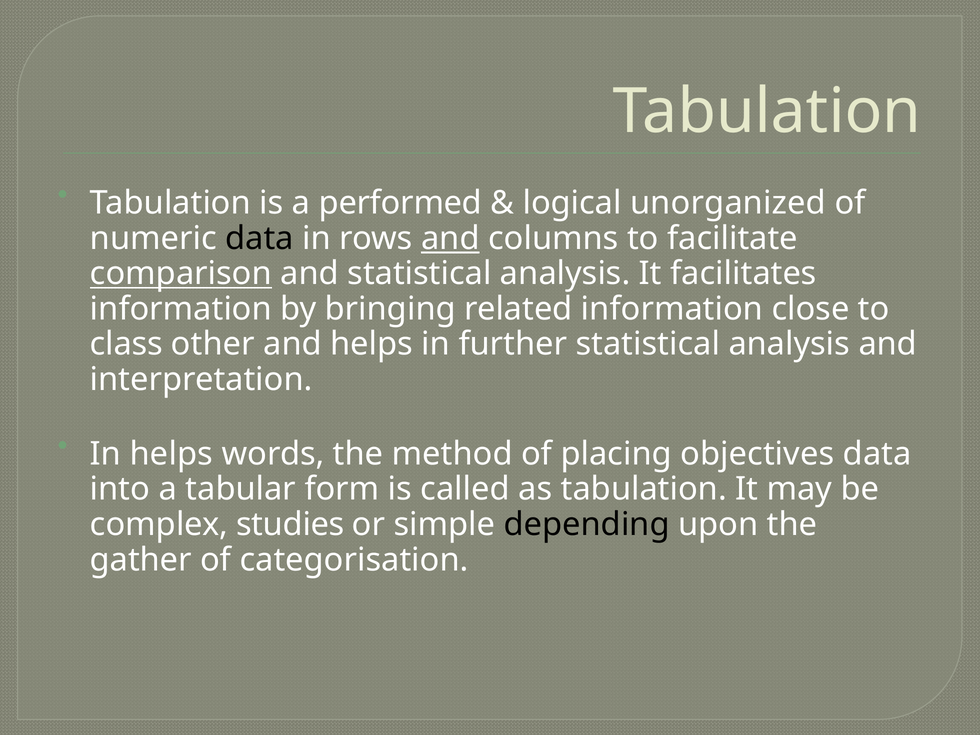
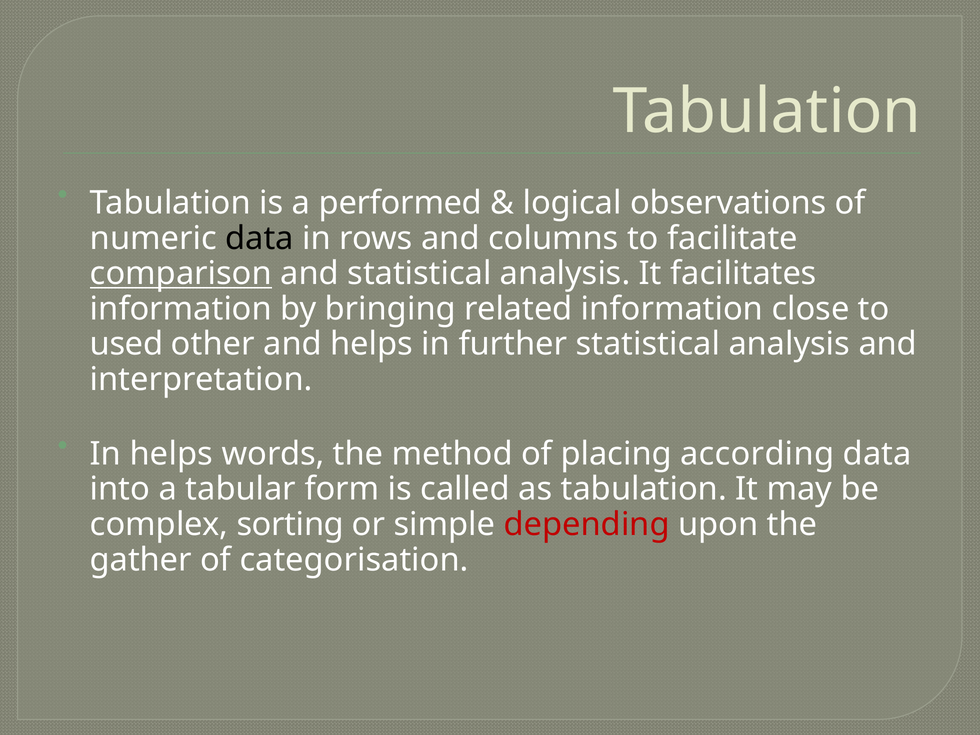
unorganized: unorganized -> observations (728, 203)
and underline: present -> none (450, 238)
class: class -> used (126, 344)
objectives: objectives -> according (757, 454)
studies: studies -> sorting (290, 524)
depending colour: black -> red (587, 524)
